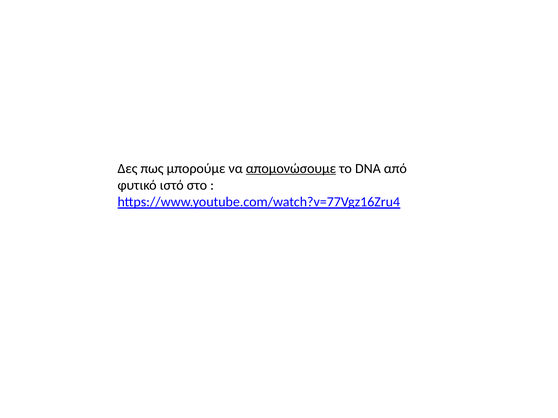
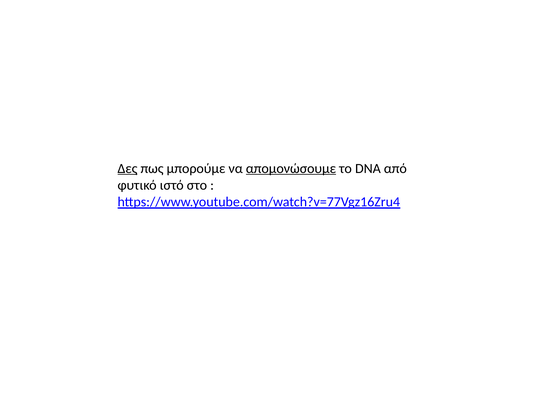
Δες underline: none -> present (127, 169)
